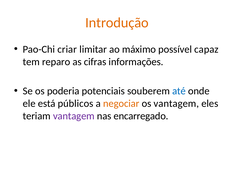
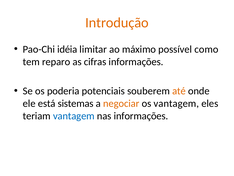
criar: criar -> idéia (67, 49)
capaz: capaz -> como (206, 49)
até colour: blue -> orange (179, 91)
públicos: públicos -> sistemas (76, 103)
vantagem colour: purple -> blue (74, 116)
nas encarregado: encarregado -> informações (141, 116)
